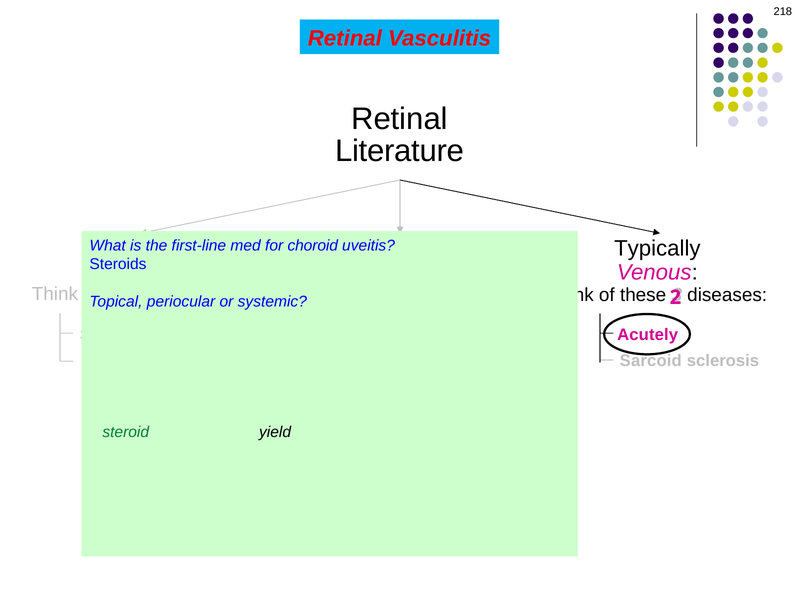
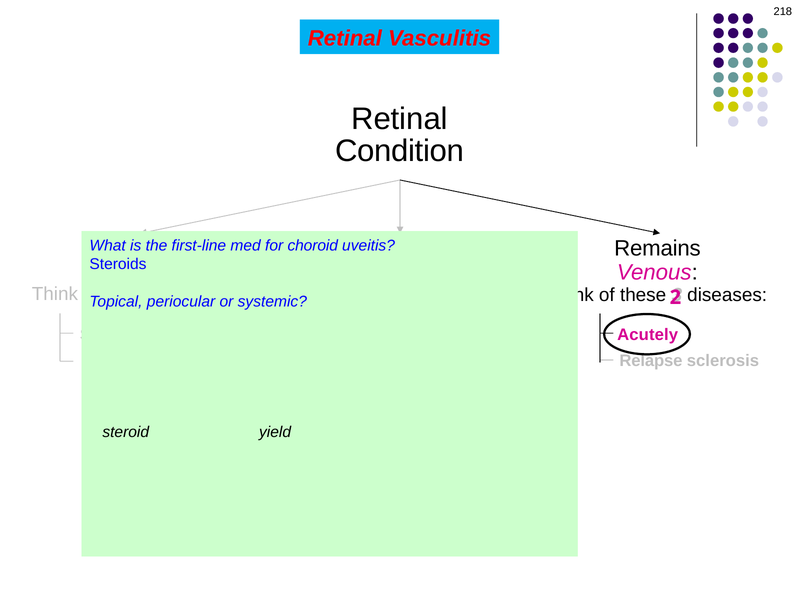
Literature: Literature -> Condition (400, 151)
Typically: Typically -> Remains (657, 249)
Sarcoid: Sarcoid -> Relapse (651, 361)
steroid colour: green -> black (126, 432)
